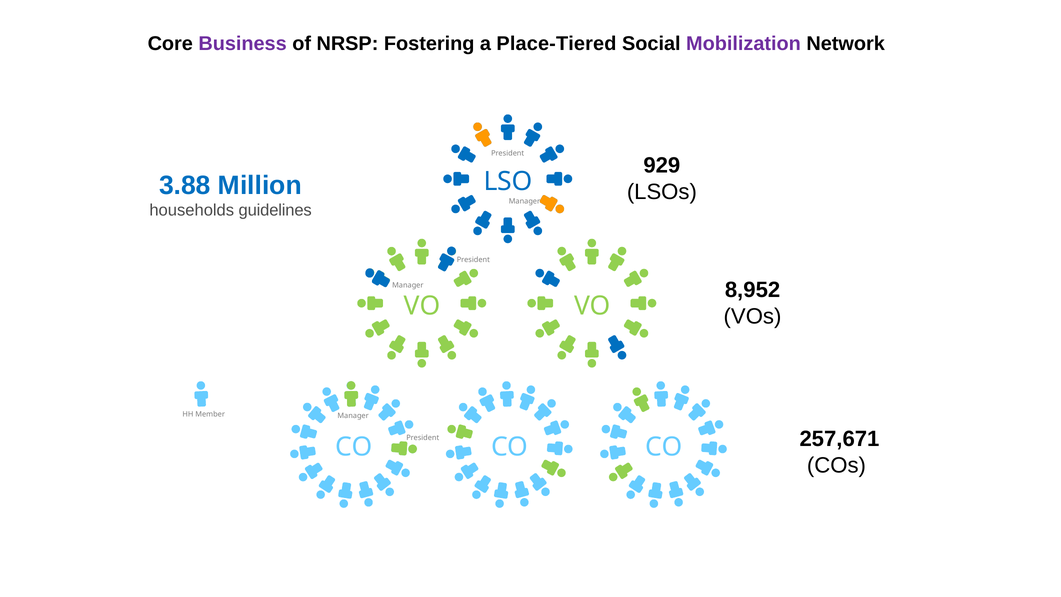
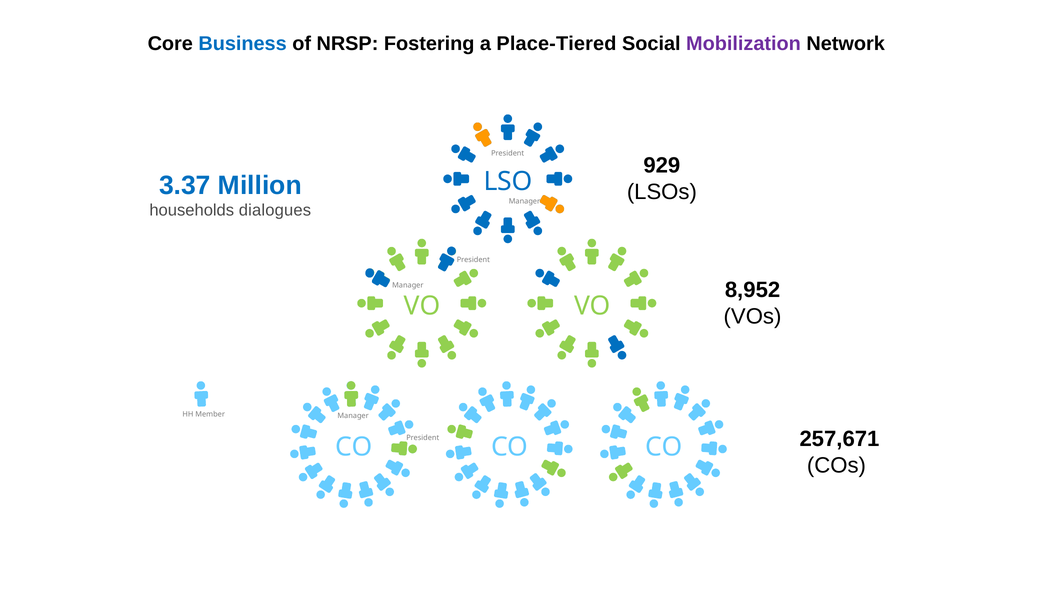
Business colour: purple -> blue (243, 44)
3.88: 3.88 -> 3.37 (185, 185)
guidelines: guidelines -> dialogues (275, 210)
